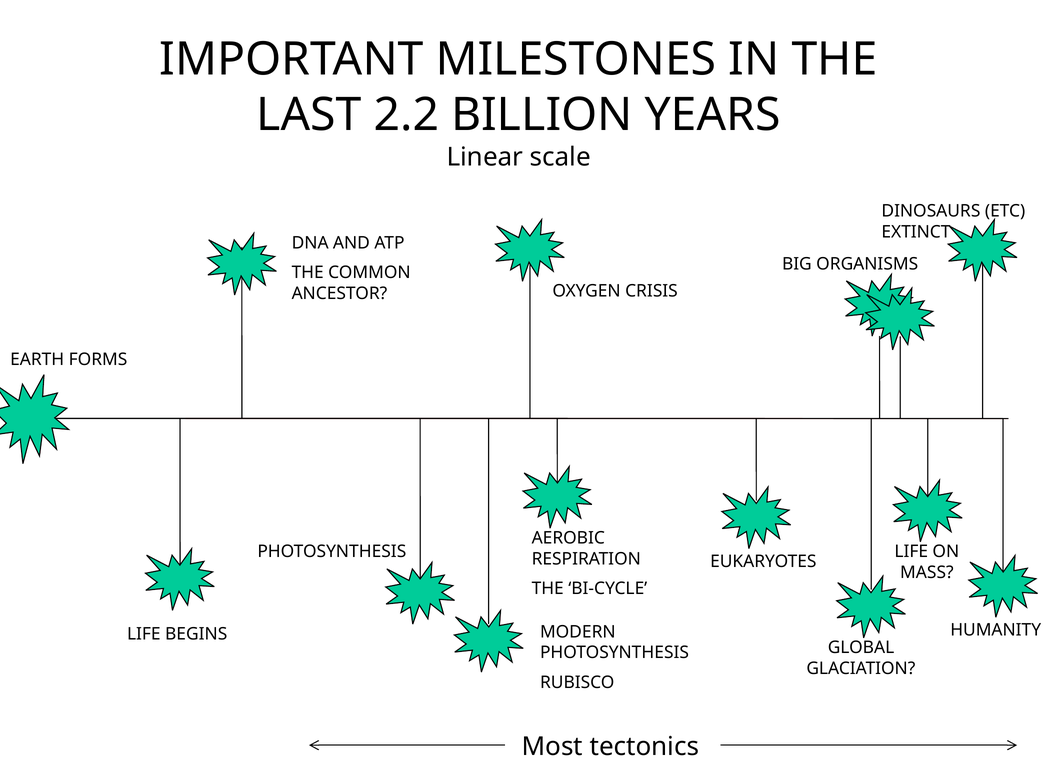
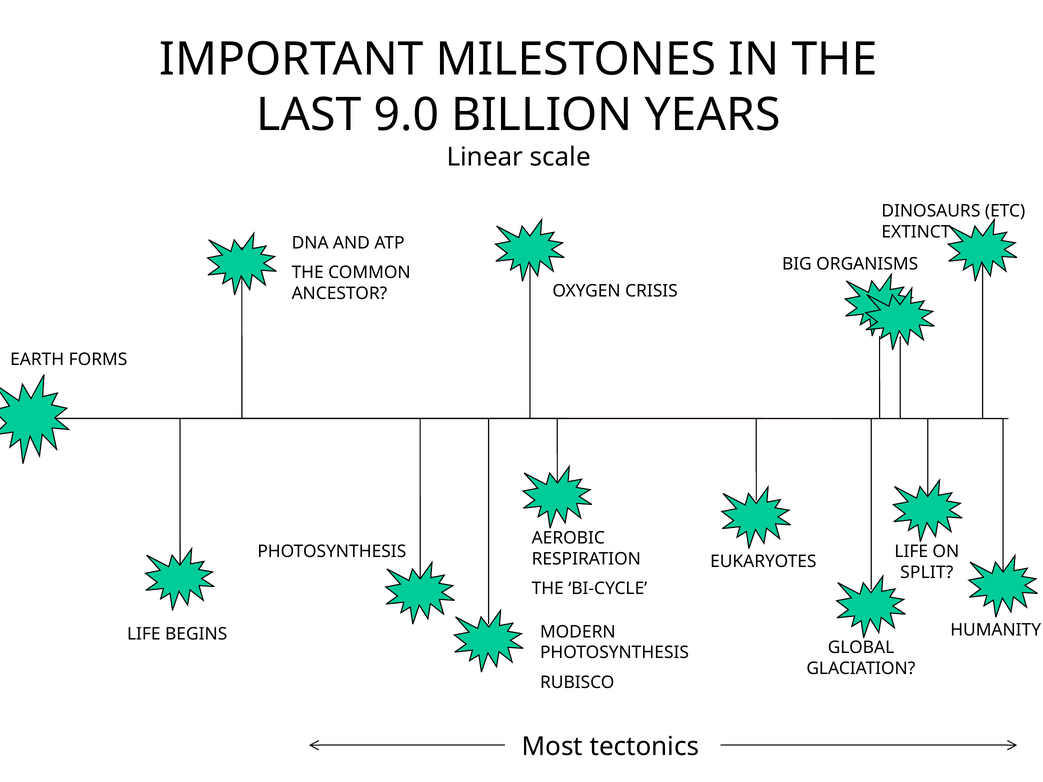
2.2: 2.2 -> 9.0 (406, 115)
MASS: MASS -> SPLIT (927, 573)
